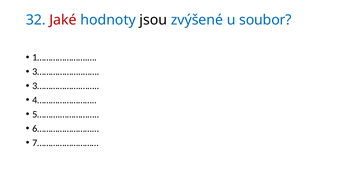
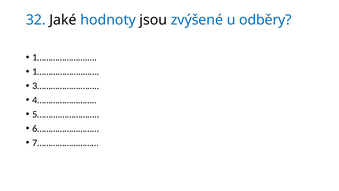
Jaké colour: red -> black (63, 20)
soubor: soubor -> odběry (265, 20)
3………………..……: 3………………..…… -> 1………………..…… (66, 72)
